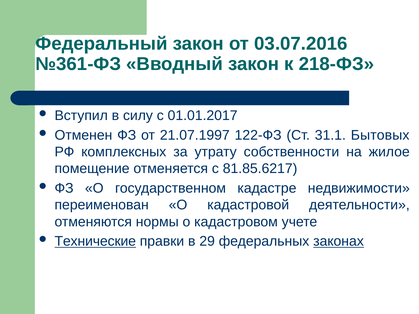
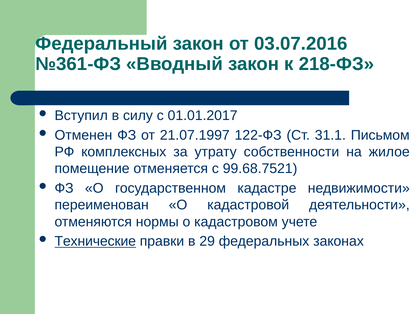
Бытовых: Бытовых -> Письмом (380, 135)
81.85.6217: 81.85.6217 -> 99.68.7521 (260, 169)
законах underline: present -> none (339, 241)
